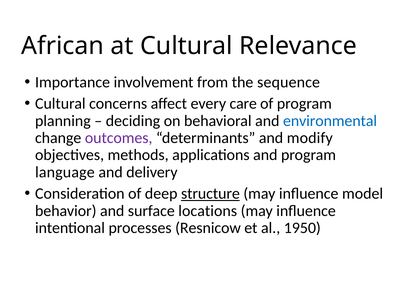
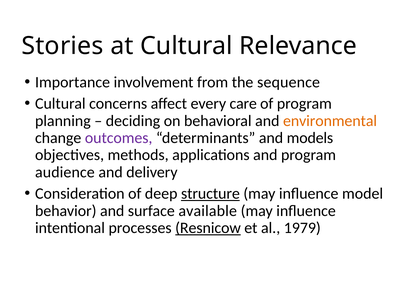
African: African -> Stories (62, 46)
environmental colour: blue -> orange (330, 121)
modify: modify -> models (310, 138)
language: language -> audience (65, 172)
locations: locations -> available (208, 211)
Resnicow underline: none -> present (208, 228)
1950: 1950 -> 1979 (302, 228)
